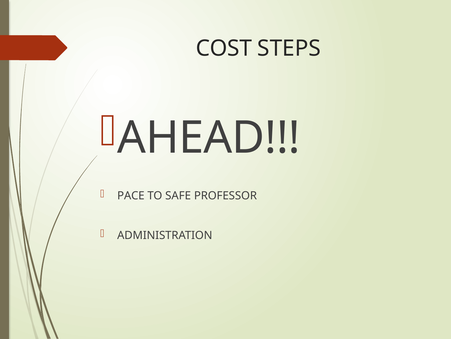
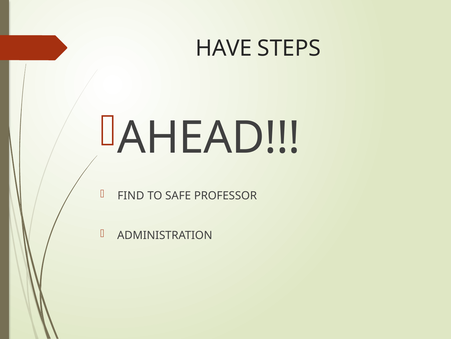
COST: COST -> HAVE (224, 48)
PACE: PACE -> FIND (131, 195)
